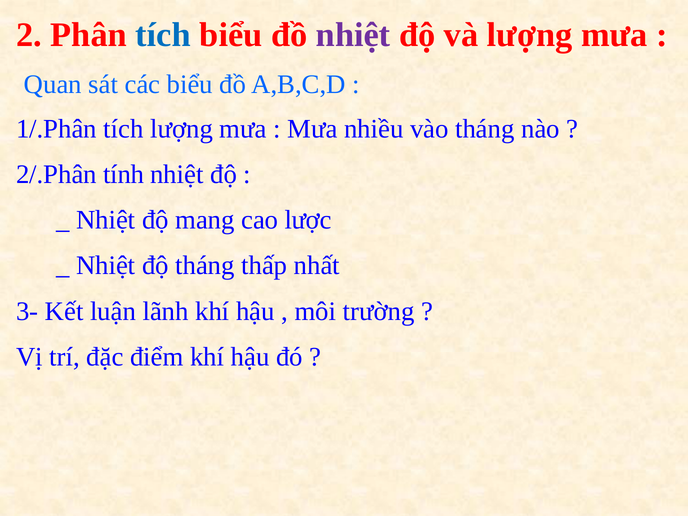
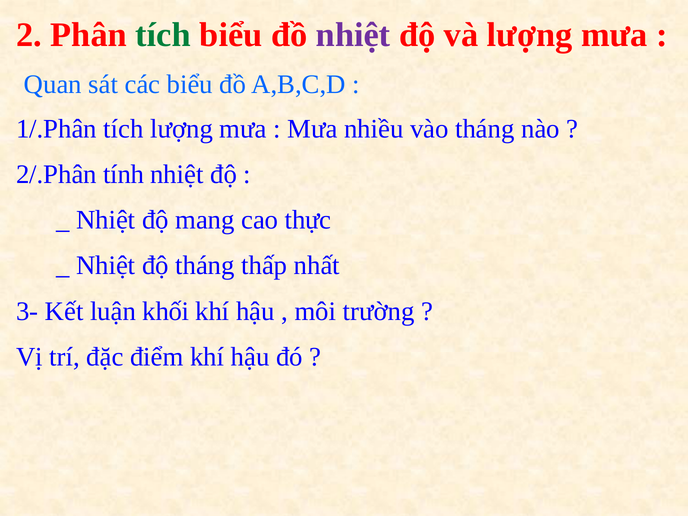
tích colour: blue -> green (163, 35)
lược: lược -> thực (308, 220)
lãnh: lãnh -> khối (166, 311)
